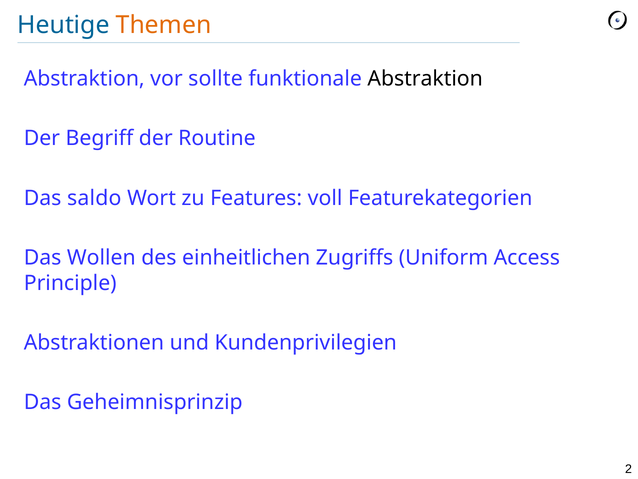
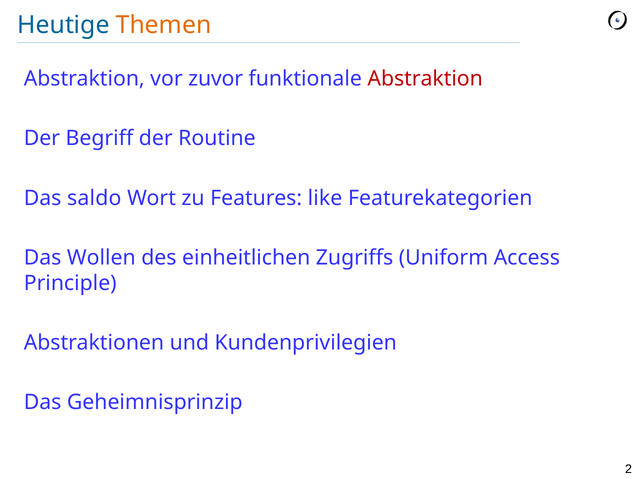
sollte: sollte -> zuvor (216, 79)
Abstraktion colour: black -> red (425, 79)
voll: voll -> like (325, 198)
